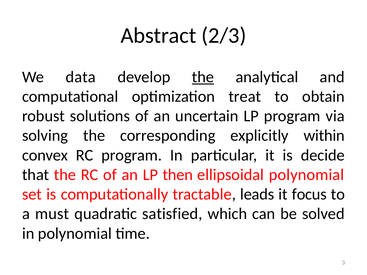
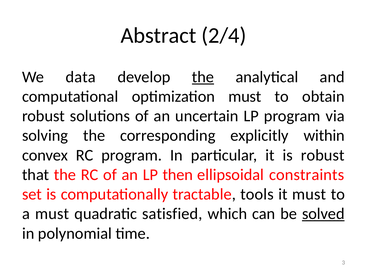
2/3: 2/3 -> 2/4 (224, 36)
optimization treat: treat -> must (245, 97)
is decide: decide -> robust (323, 155)
ellipsoidal polynomial: polynomial -> constraints (307, 175)
leads: leads -> tools (257, 194)
it focus: focus -> must (309, 194)
solved underline: none -> present (323, 214)
